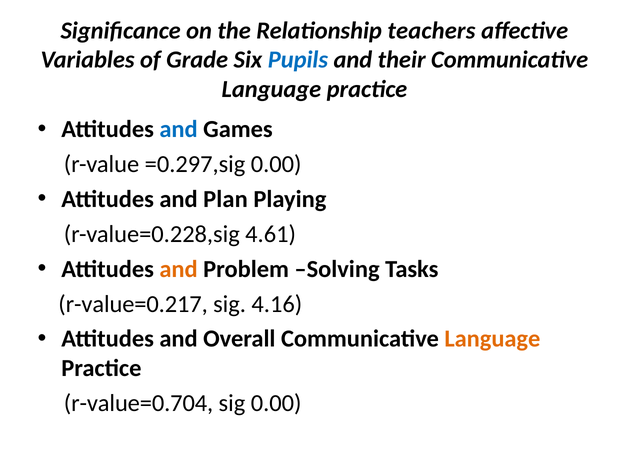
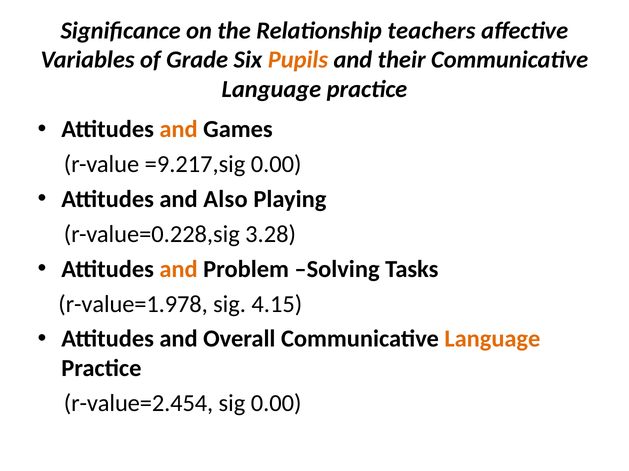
Pupils colour: blue -> orange (298, 60)
and colour: blue -> orange (179, 130)
=0.297,sig: =0.297,sig -> =9.217,sig (195, 165)
Plan: Plan -> Also (225, 200)
4.61: 4.61 -> 3.28 (271, 235)
r-value=0.217: r-value=0.217 -> r-value=1.978 (133, 304)
4.16: 4.16 -> 4.15 (277, 304)
r-value=0.704: r-value=0.704 -> r-value=2.454 (138, 404)
